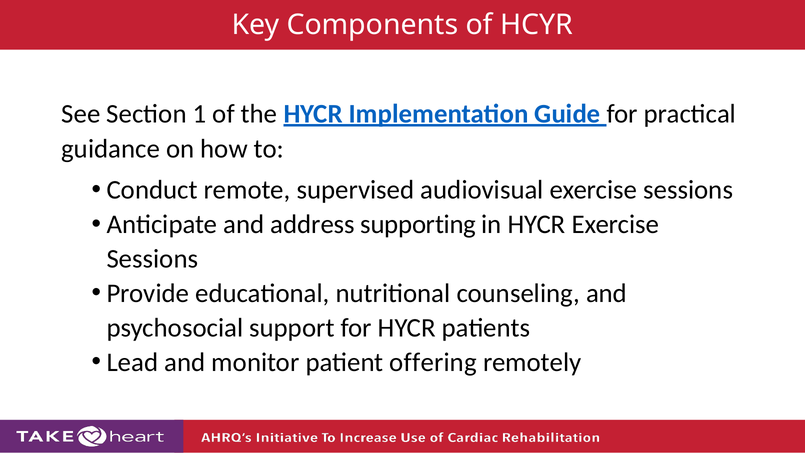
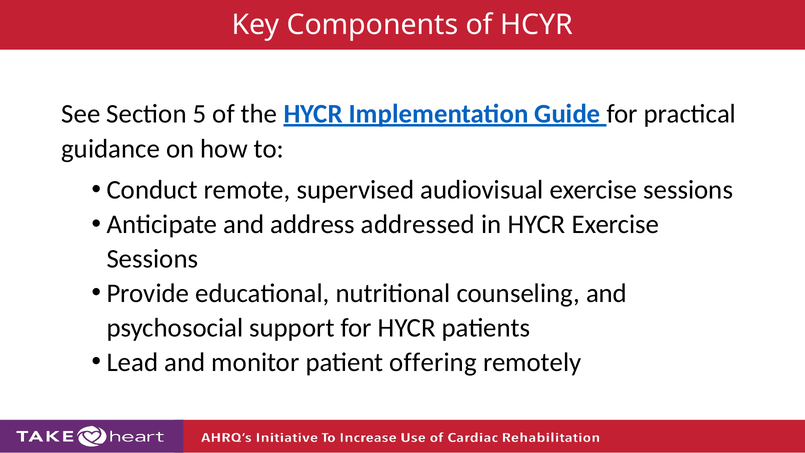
1: 1 -> 5 (200, 114)
supporting: supporting -> addressed (418, 224)
